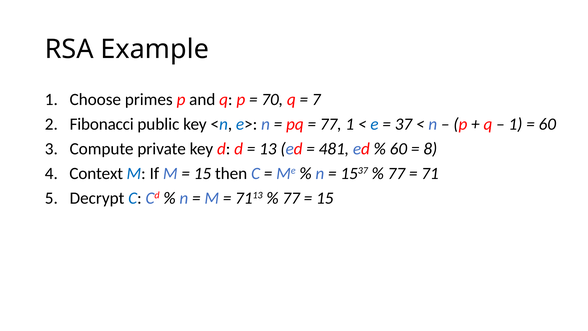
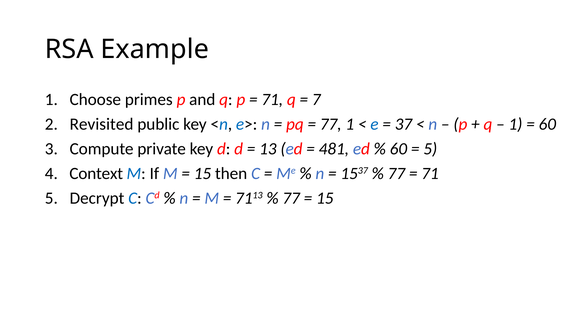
70: 70 -> 71 (272, 99)
Fibonacci: Fibonacci -> Revisited (102, 124)
8: 8 -> 5 (430, 149)
